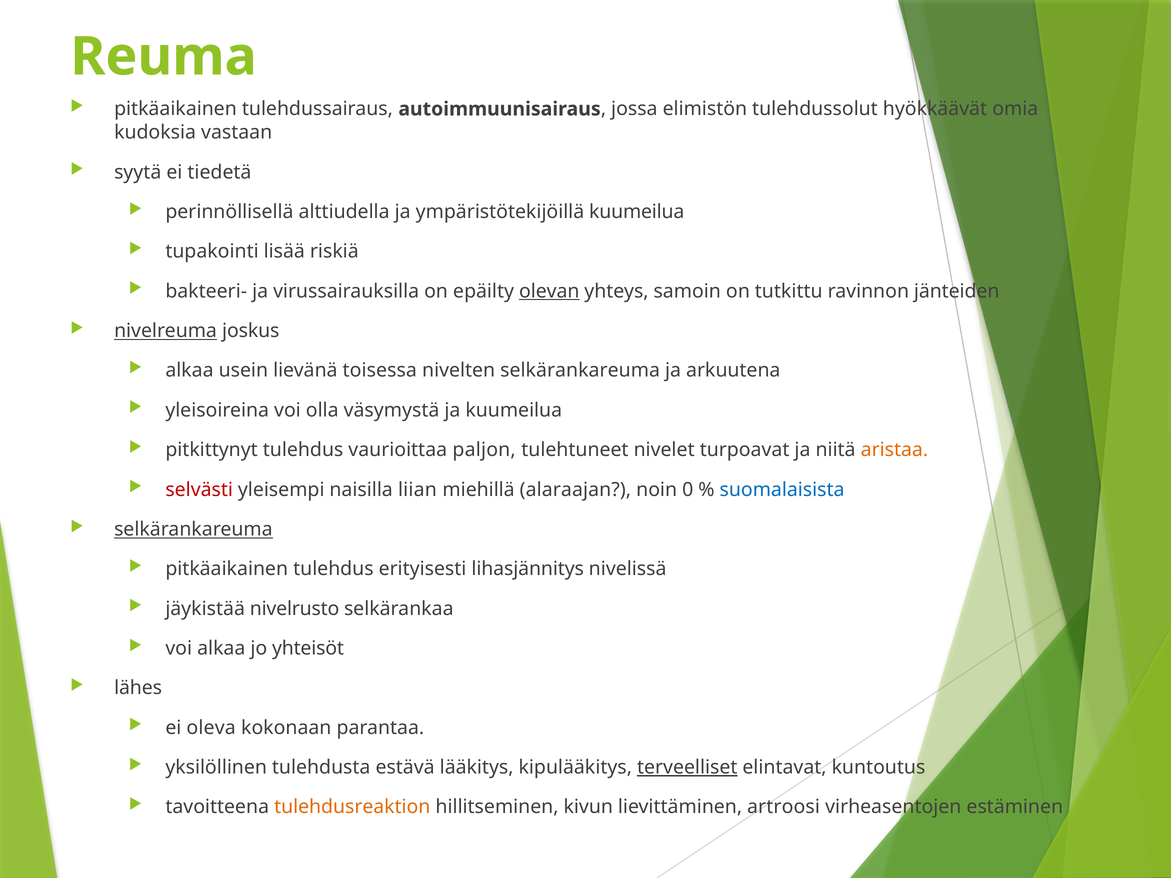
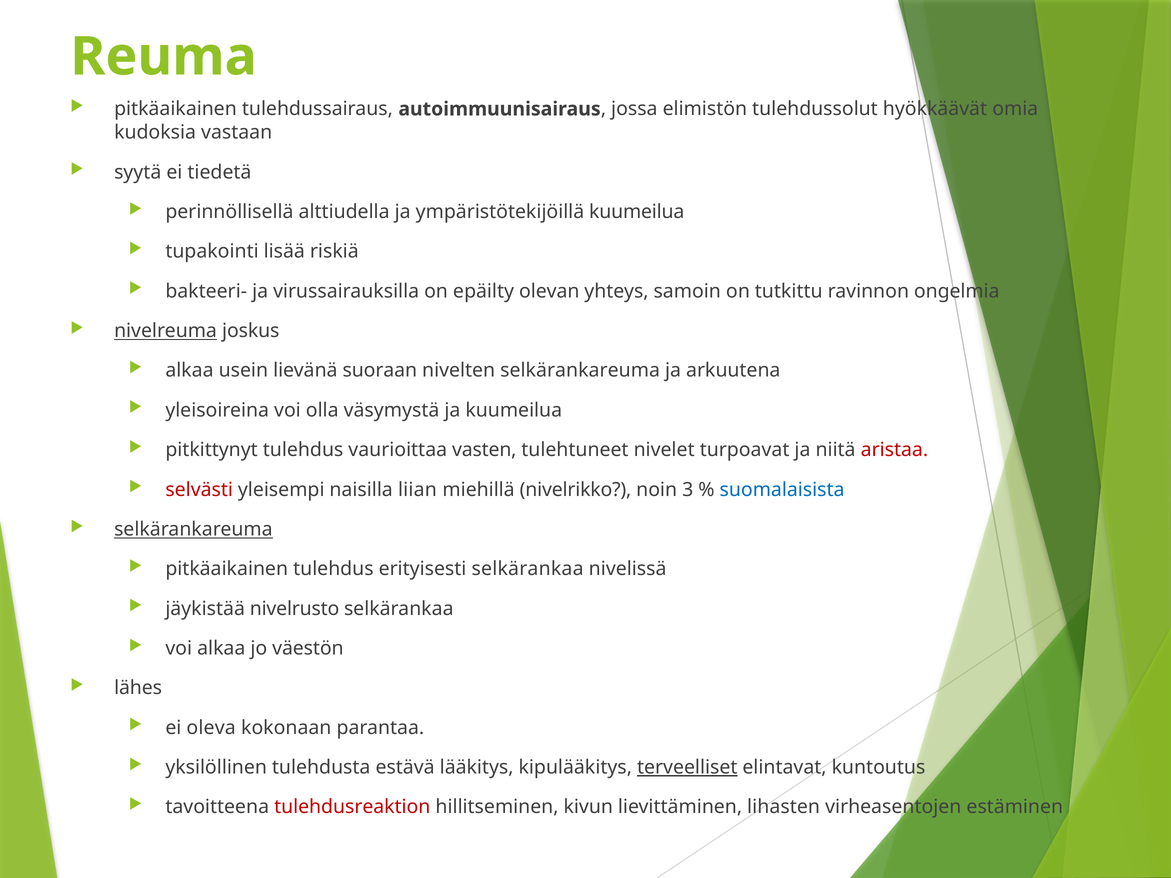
olevan underline: present -> none (549, 291)
jänteiden: jänteiden -> ongelmia (957, 291)
toisessa: toisessa -> suoraan (380, 371)
paljon: paljon -> vasten (484, 450)
aristaa colour: orange -> red (894, 450)
alaraajan: alaraajan -> nivelrikko (576, 490)
0: 0 -> 3 (688, 490)
erityisesti lihasjännitys: lihasjännitys -> selkärankaa (528, 569)
yhteisöt: yhteisöt -> väestön (308, 648)
tulehdusreaktion colour: orange -> red (352, 807)
artroosi: artroosi -> lihasten (784, 807)
